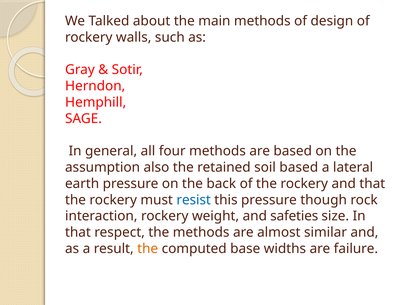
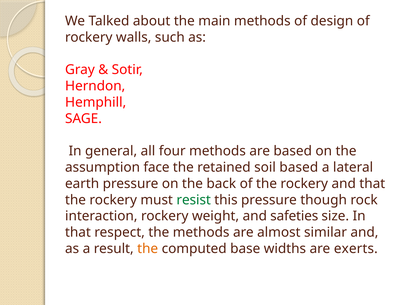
also: also -> face (156, 167)
resist colour: blue -> green (194, 200)
failure: failure -> exerts (356, 249)
